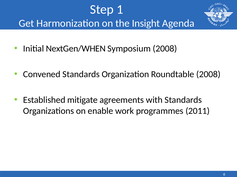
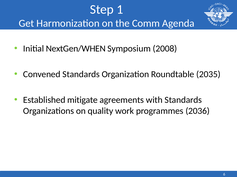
Insight: Insight -> Comm (146, 23)
Roundtable 2008: 2008 -> 2035 (208, 75)
enable: enable -> quality (101, 111)
2011: 2011 -> 2036 (198, 111)
